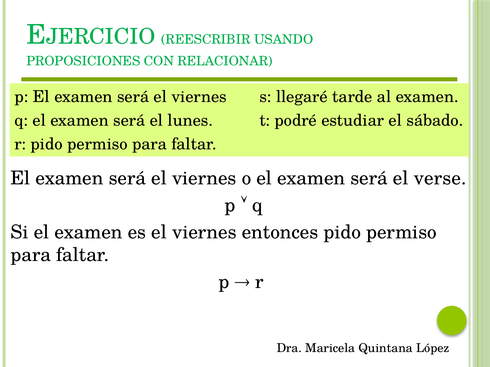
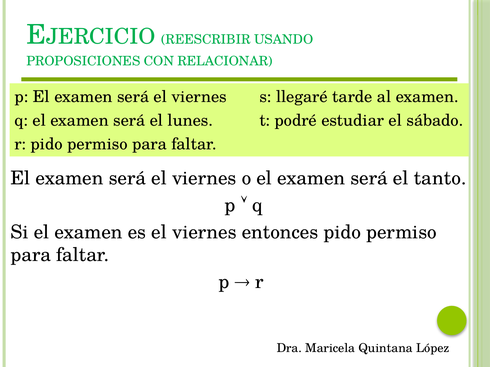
verse: verse -> tanto (440, 179)
